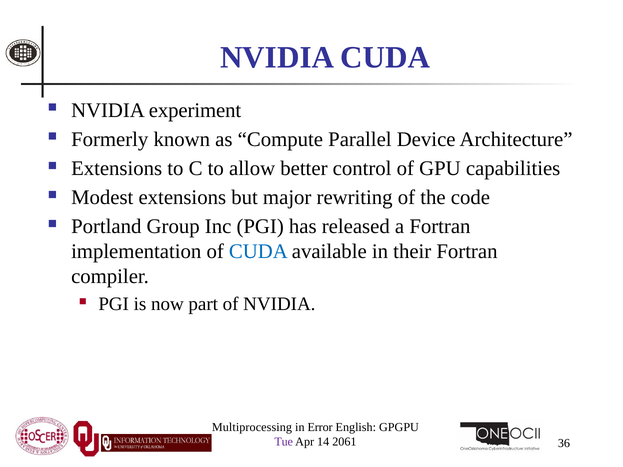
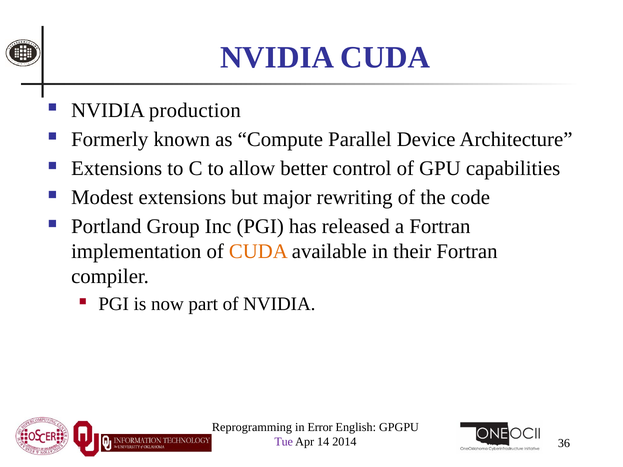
experiment: experiment -> production (195, 110)
CUDA colour: blue -> orange (258, 252)
Multiprocessing: Multiprocessing -> Reprogramming (252, 428)
2061: 2061 -> 2014 (344, 442)
